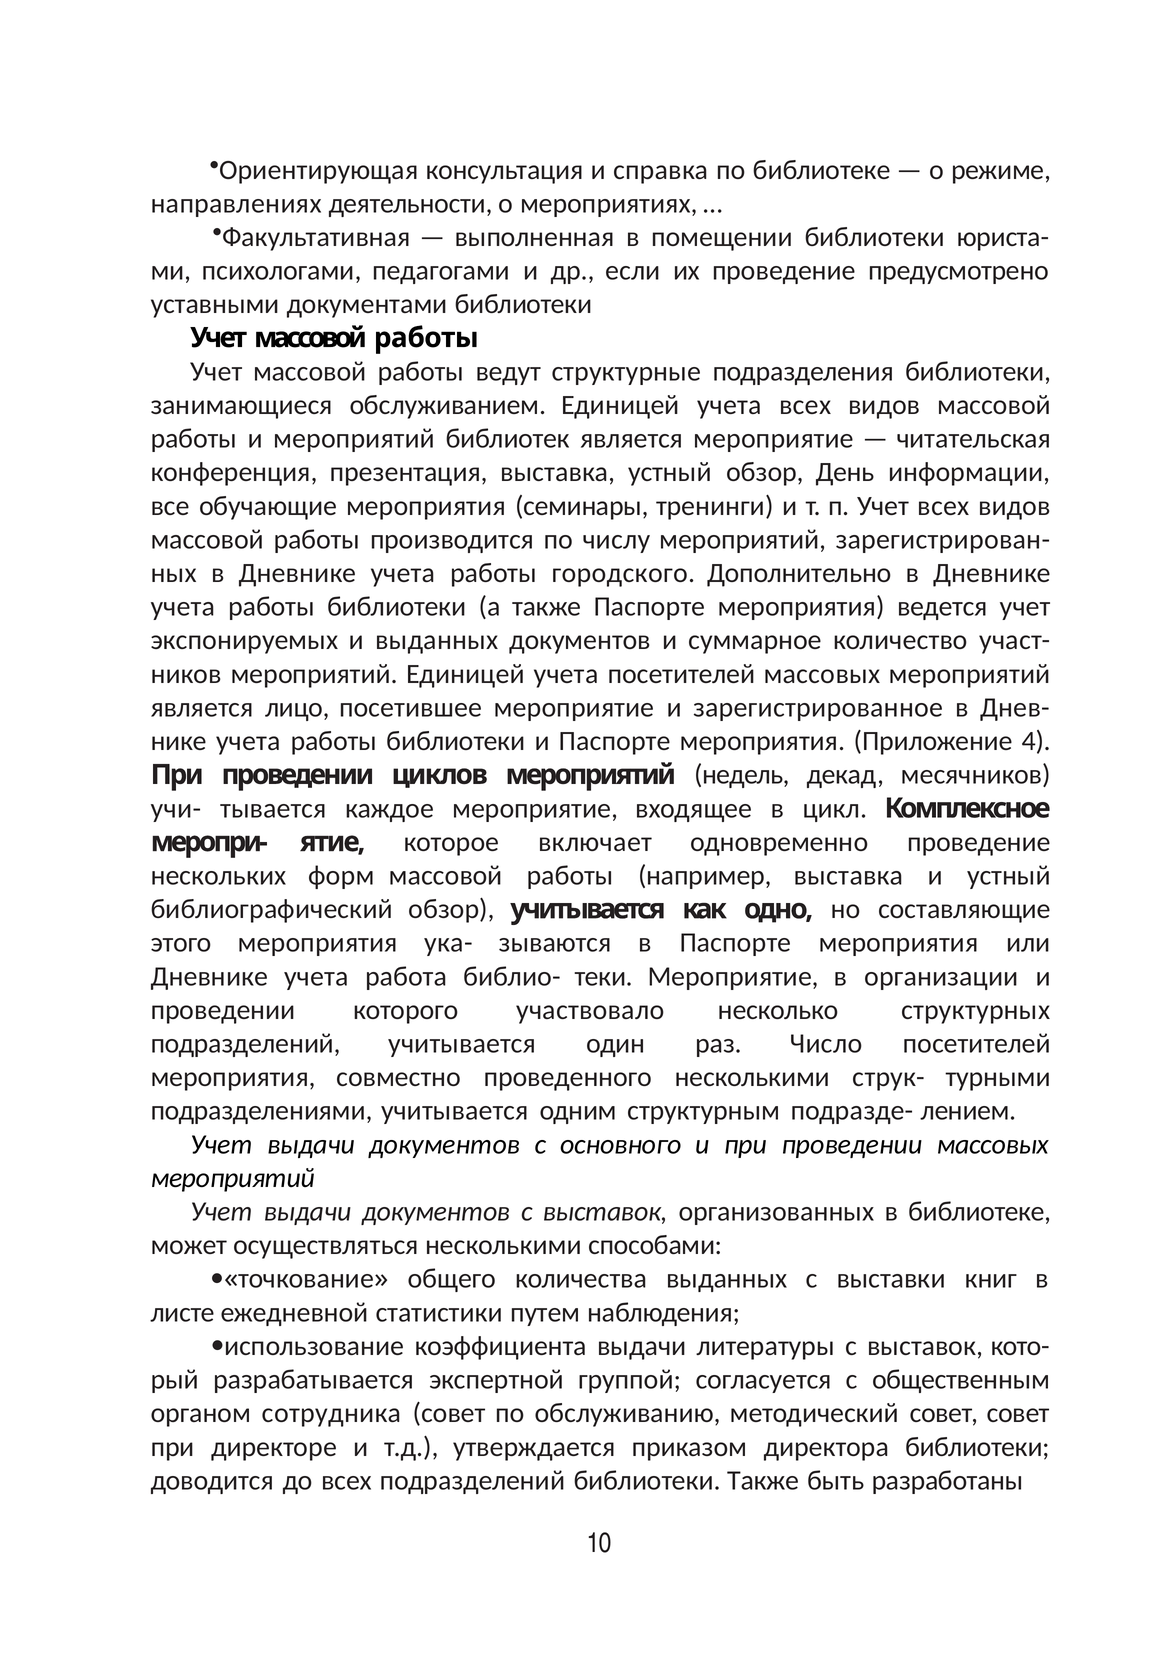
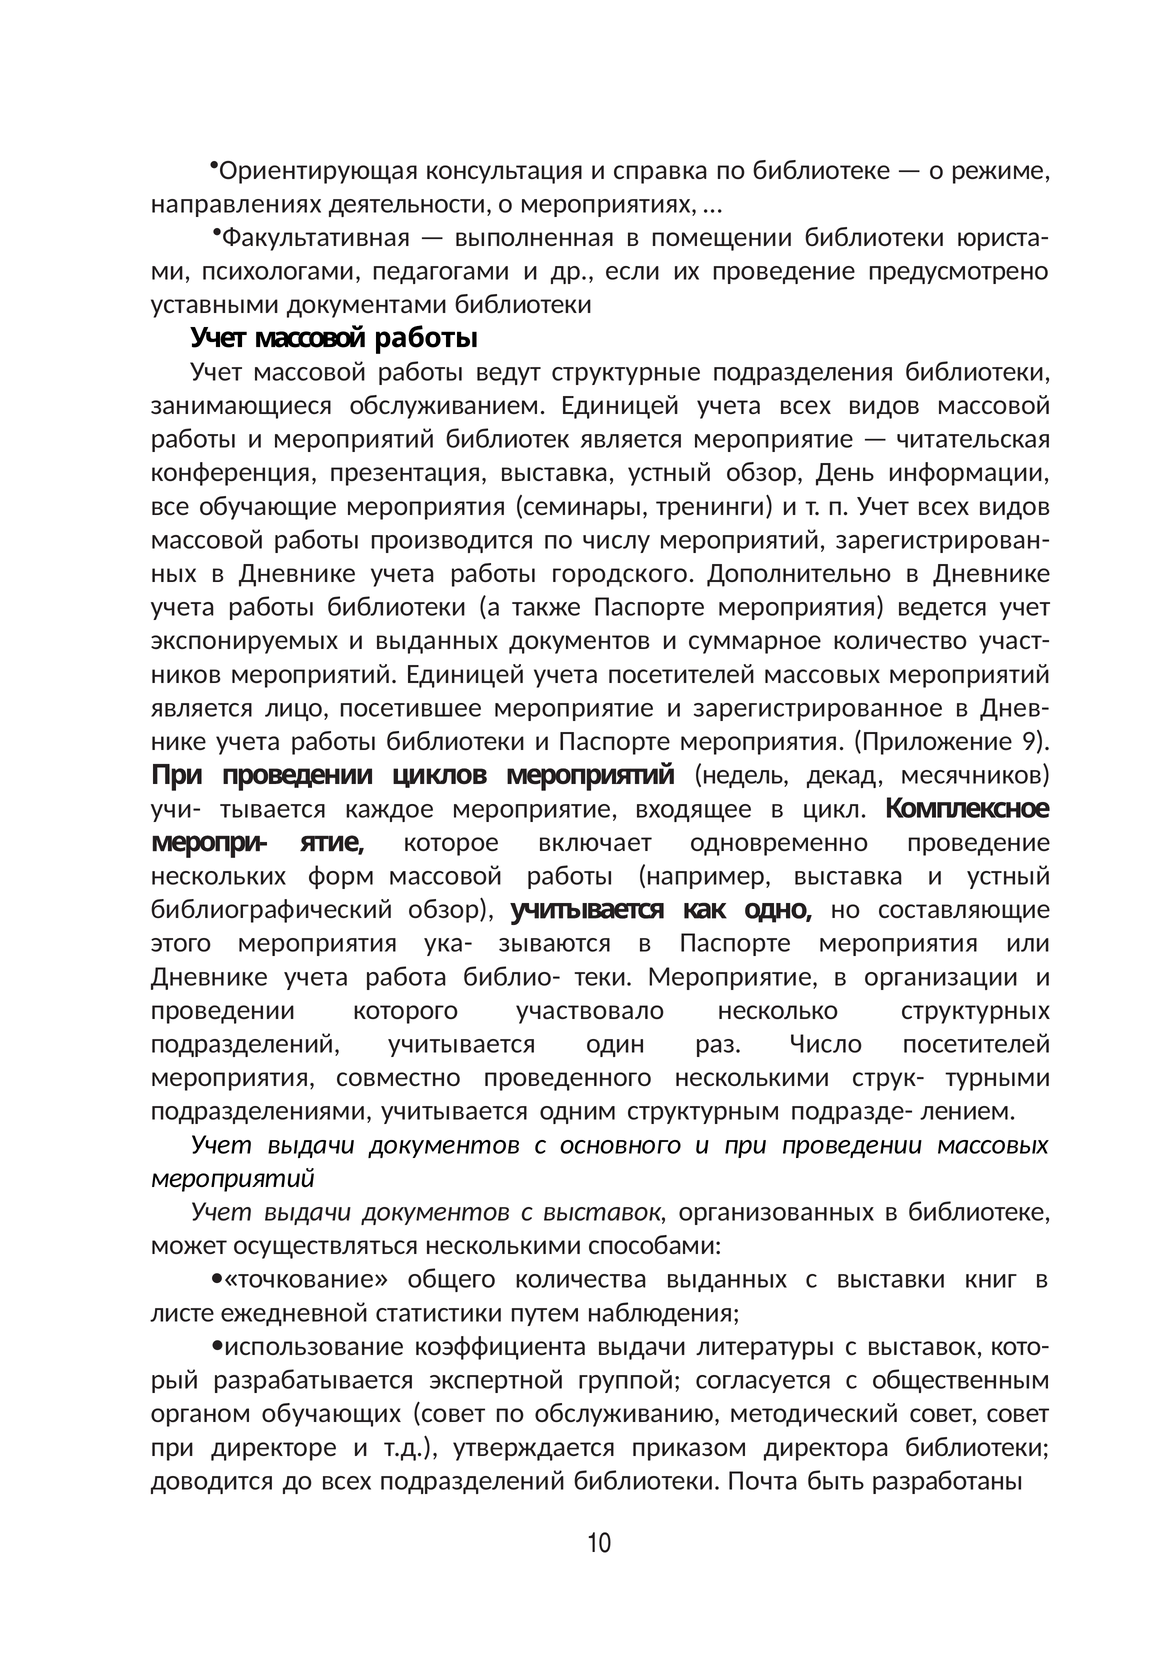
4: 4 -> 9 (1036, 742)
сотрудника: сотрудника -> обучающих (332, 1414)
библиотеки Также: Также -> Почта (763, 1481)
